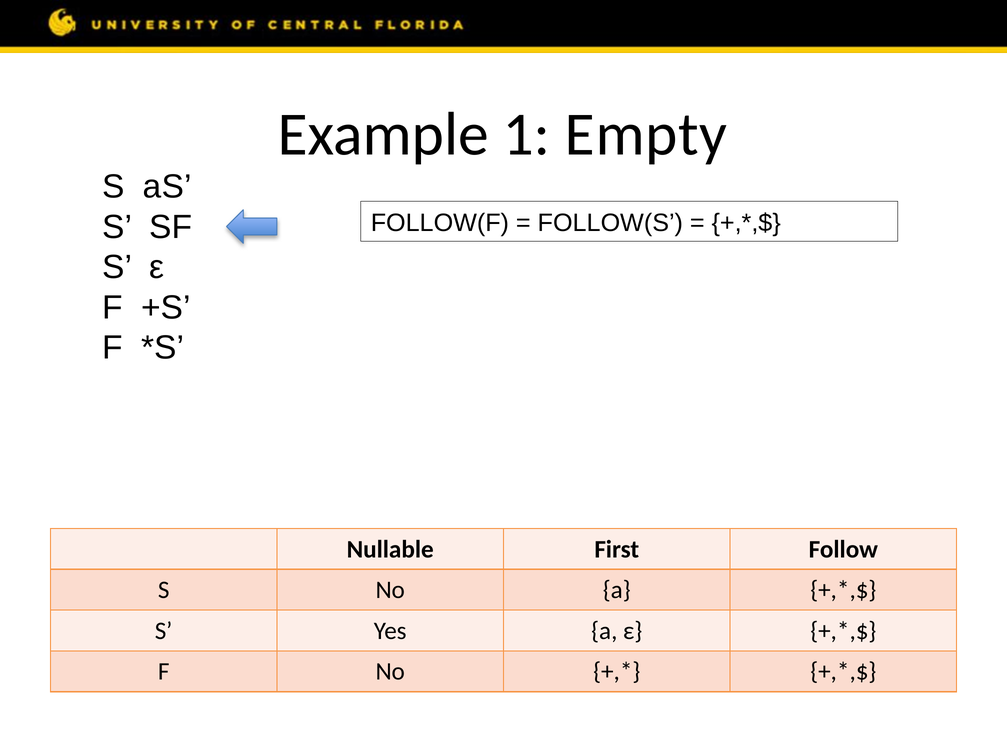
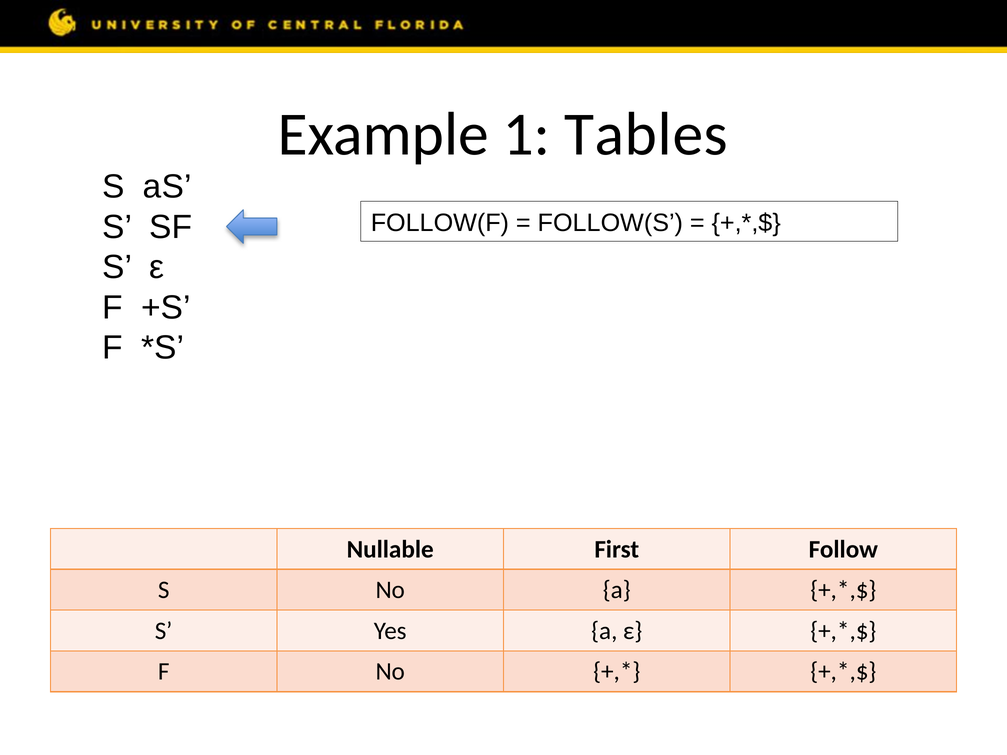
Empty: Empty -> Tables (646, 134)
